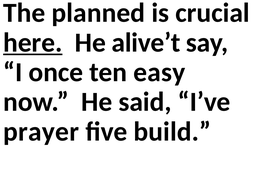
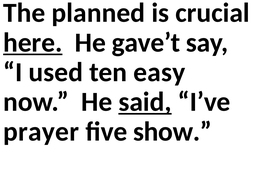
alive’t: alive’t -> gave’t (146, 43)
once: once -> used (56, 72)
said underline: none -> present (145, 102)
build: build -> show (172, 132)
